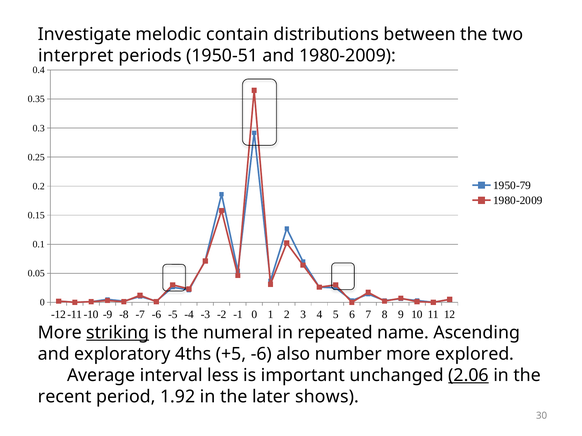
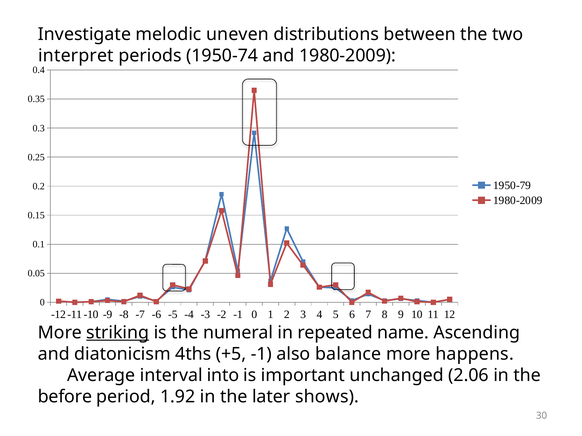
contain: contain -> uneven (237, 34)
1950-51: 1950-51 -> 1950-74 (222, 56)
exploratory: exploratory -> diatonicism (122, 354)
+5 -6: -6 -> -1 (261, 354)
number: number -> balance (348, 354)
explored: explored -> happens (475, 354)
less: less -> into (223, 376)
2.06 underline: present -> none (469, 376)
recent: recent -> before (65, 397)
